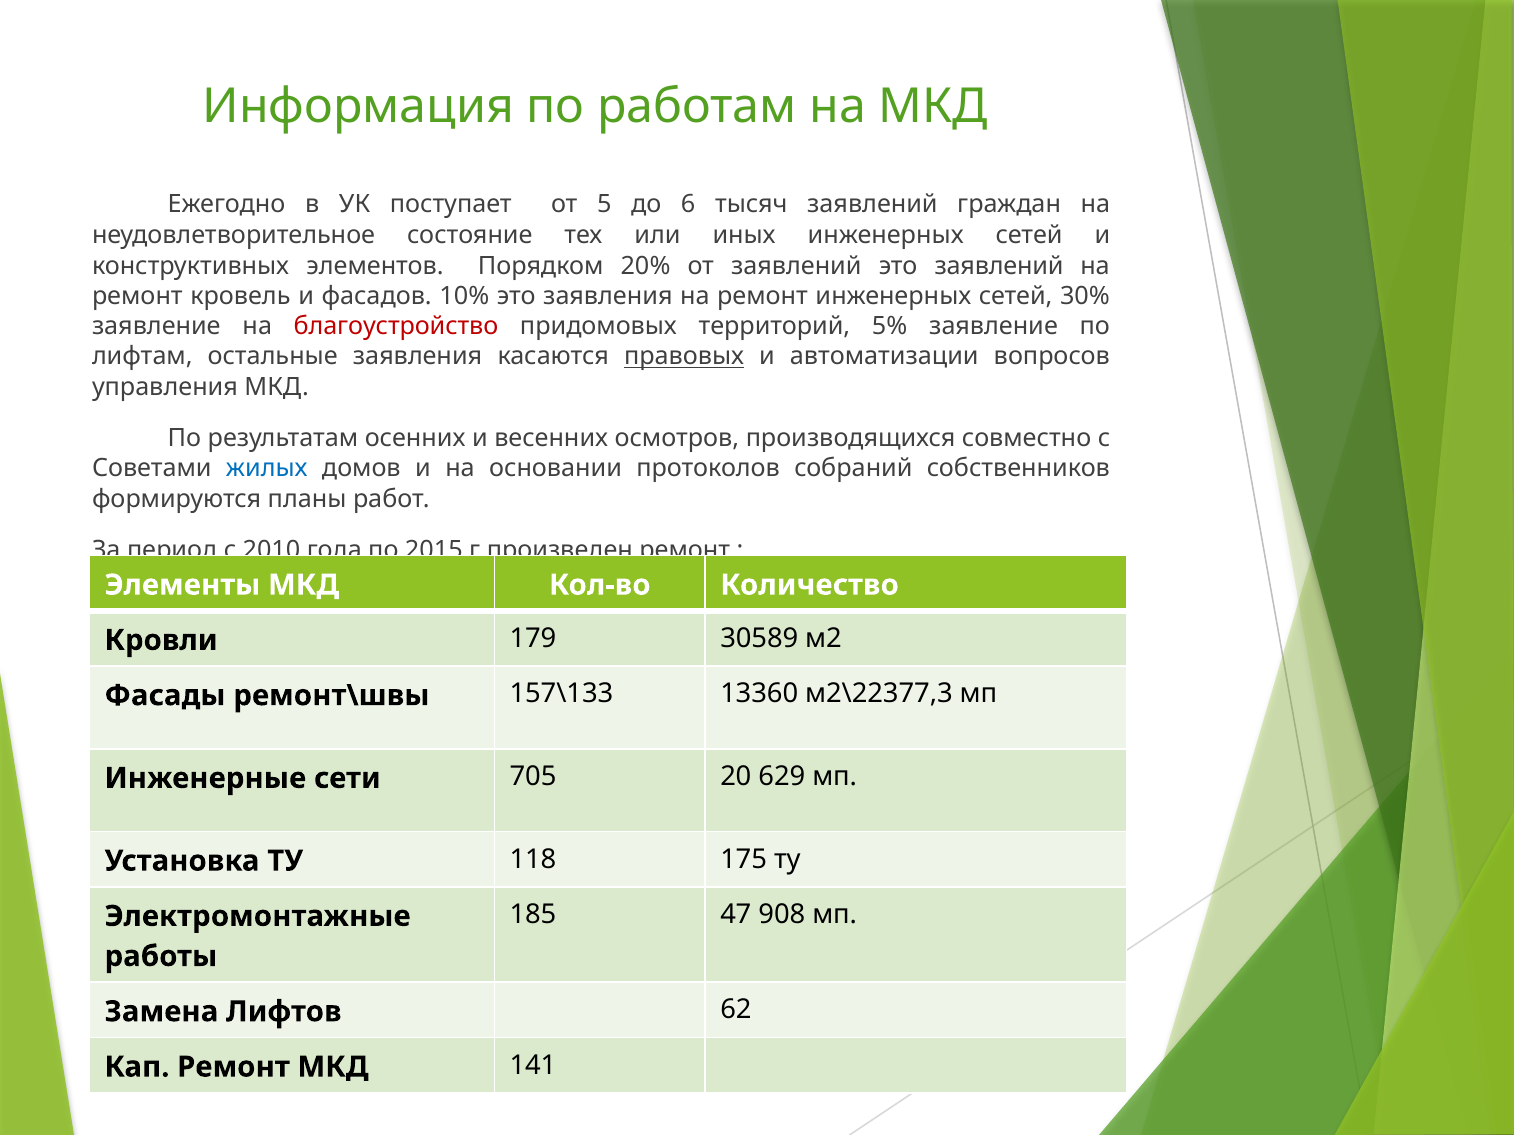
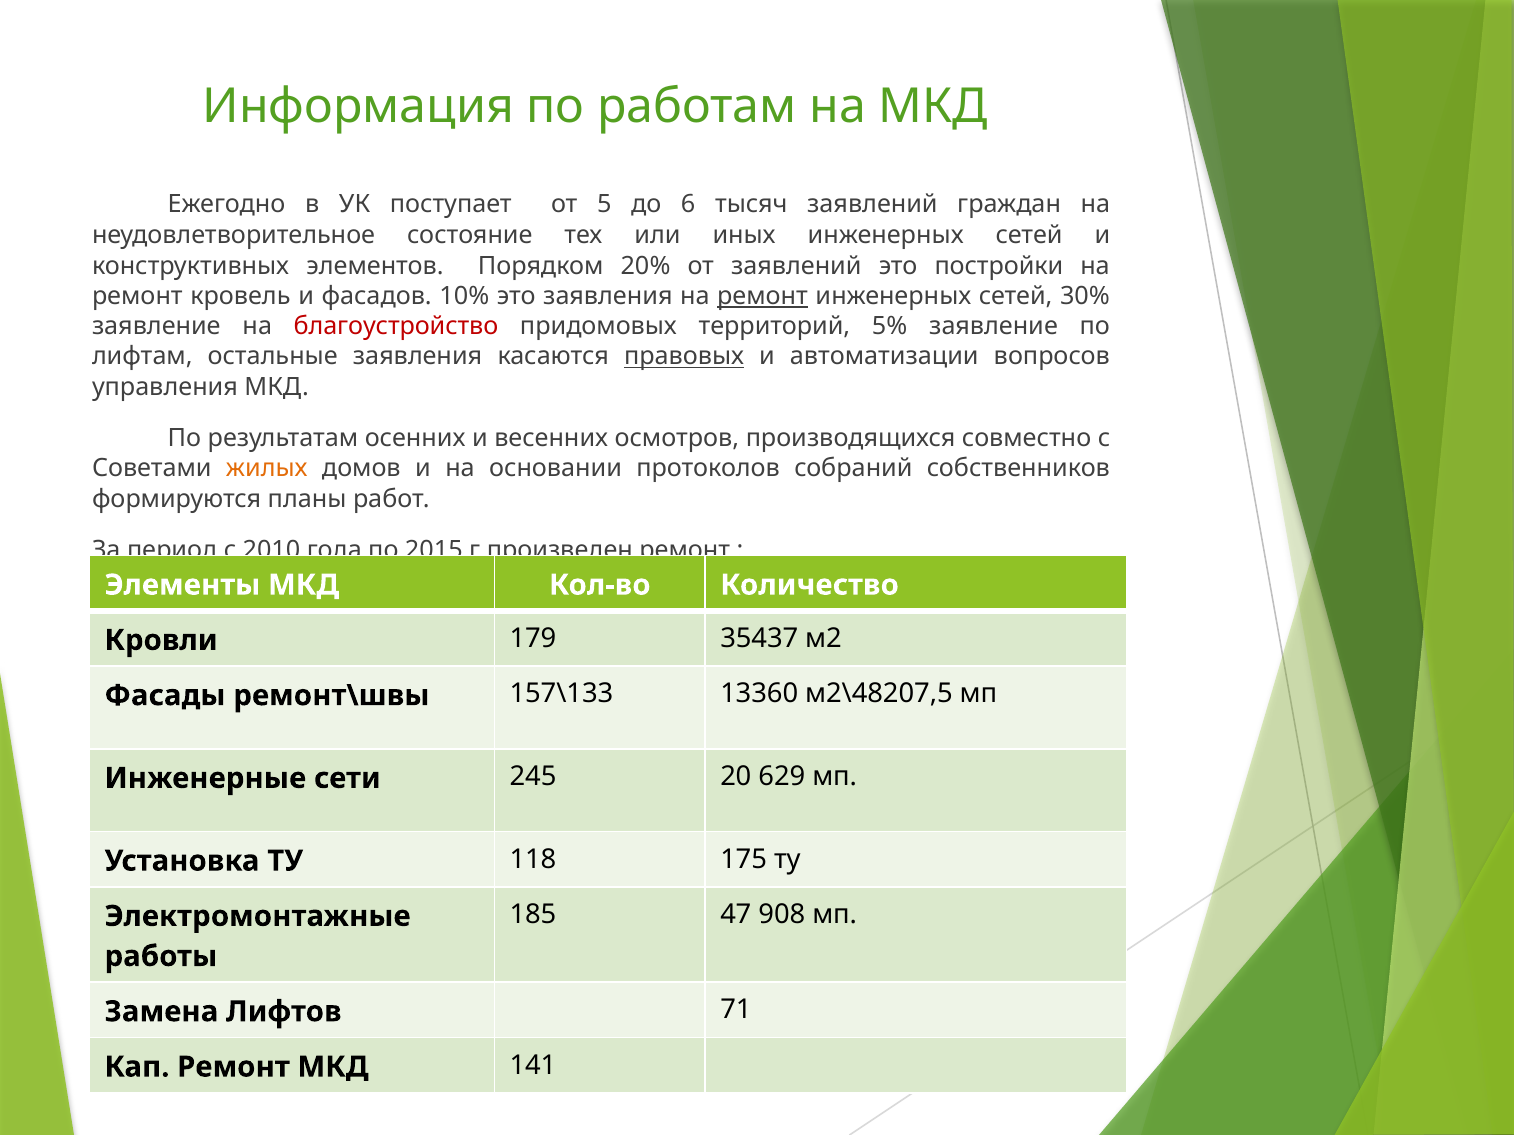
это заявлений: заявлений -> постройки (999, 266)
ремонт underline: none -> present (763, 296)
жилых colour: blue -> orange (267, 469)
30589: 30589 -> 35437 (759, 639)
м2\22377,3: м2\22377,3 -> м2\48207,5 (879, 694)
705: 705 -> 245 (533, 777)
62: 62 -> 71 (736, 1010)
